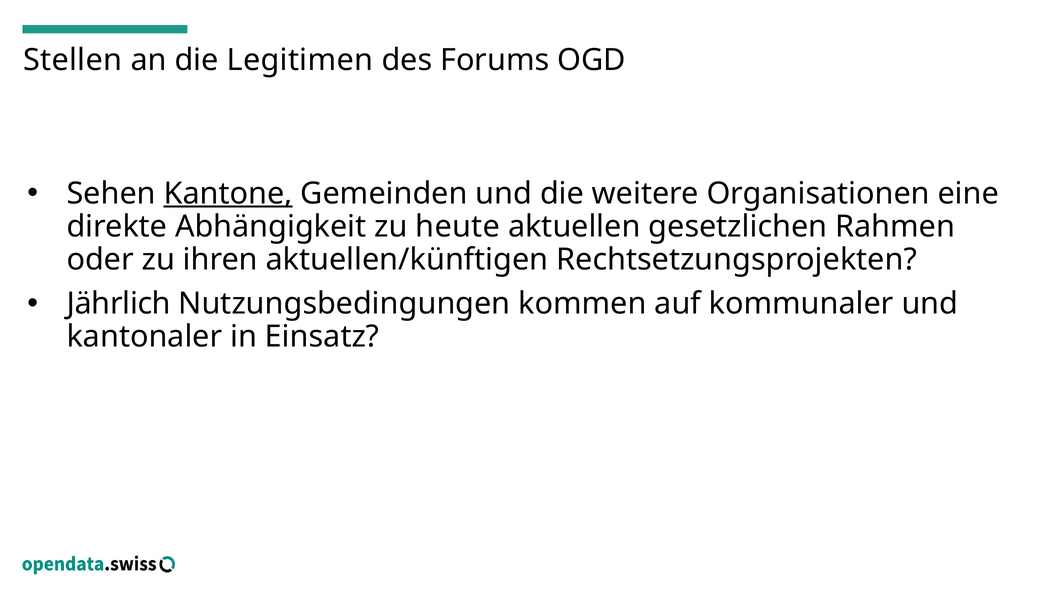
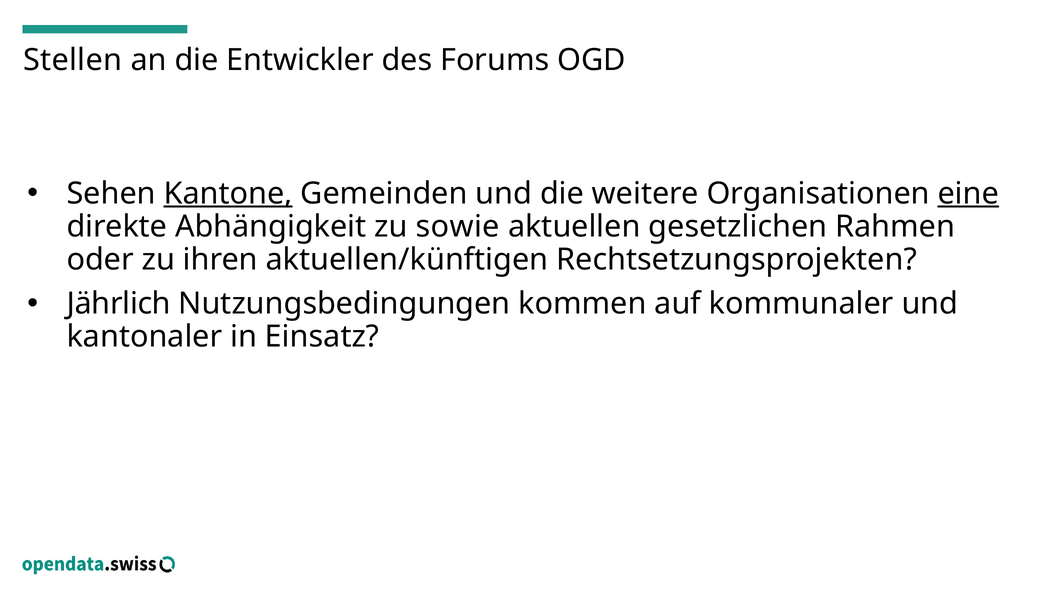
Legitimen: Legitimen -> Entwickler (300, 60)
eine underline: none -> present (968, 193)
heute: heute -> sowie (458, 226)
